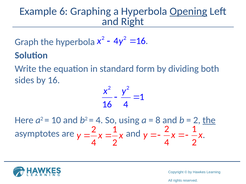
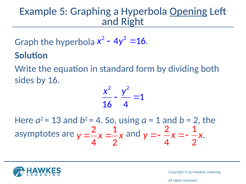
6: 6 -> 5 (64, 11)
10: 10 -> 13 (56, 121)
8: 8 -> 1 (158, 121)
the underline: present -> none (209, 121)
